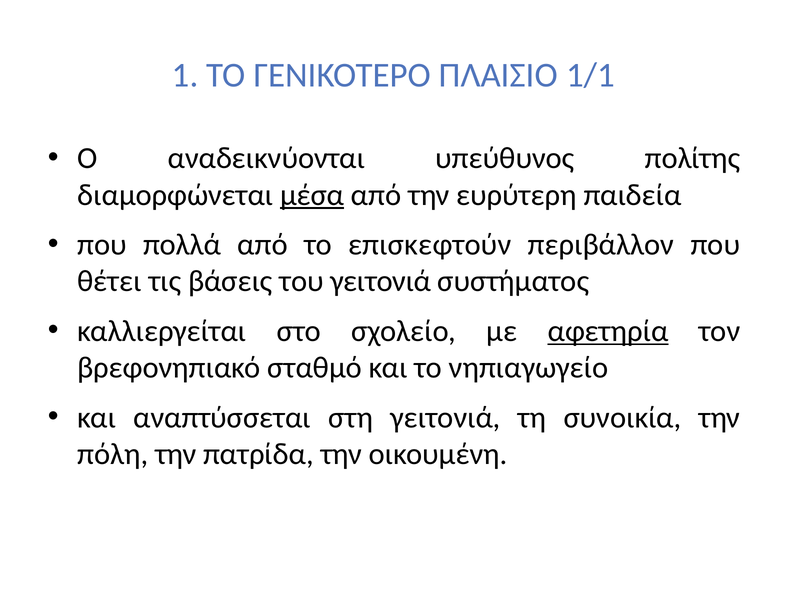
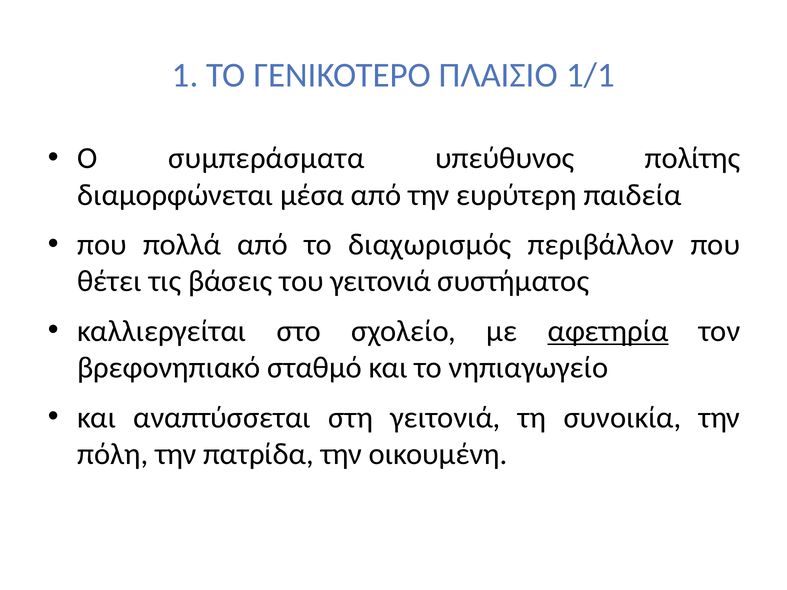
αναδεικνύονται: αναδεικνύονται -> συμπεράσματα (266, 158)
μέσα underline: present -> none (312, 195)
επισκεφτούν: επισκεφτούν -> διαχωρισμός (430, 245)
